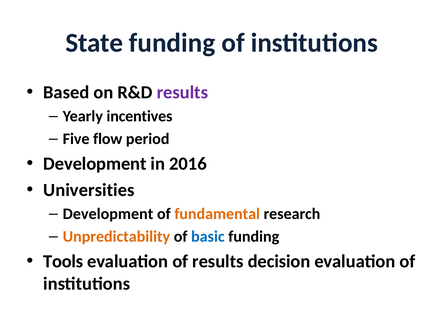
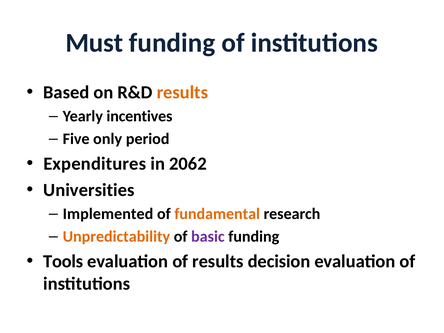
State: State -> Must (94, 43)
results colour: purple -> orange (182, 92)
flow: flow -> only (108, 139)
Development: Development -> Expenditures (95, 164)
2016: 2016 -> 2062 (188, 164)
Development: Development -> Implemented (108, 214)
basic colour: blue -> purple (208, 237)
